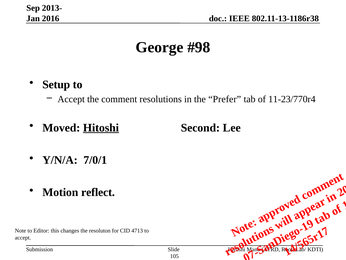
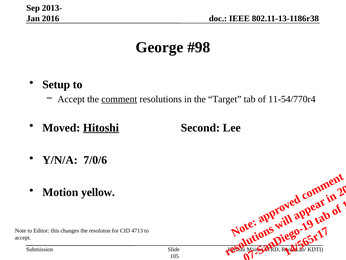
comment underline: none -> present (119, 99)
Prefer: Prefer -> Target (225, 99)
11-23/770r4: 11-23/770r4 -> 11-54/770r4 (292, 99)
7/0/1: 7/0/1 -> 7/0/6 (95, 160)
reflect: reflect -> yellow (98, 192)
